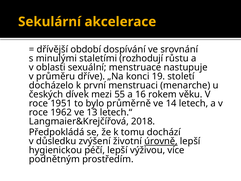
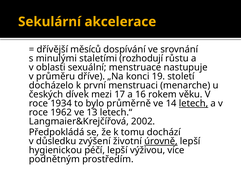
období: období -> měsíců (86, 49)
55: 55 -> 17 (120, 94)
1951: 1951 -> 1934 (61, 103)
letech underline: none -> present (194, 103)
2018: 2018 -> 2002 (143, 121)
